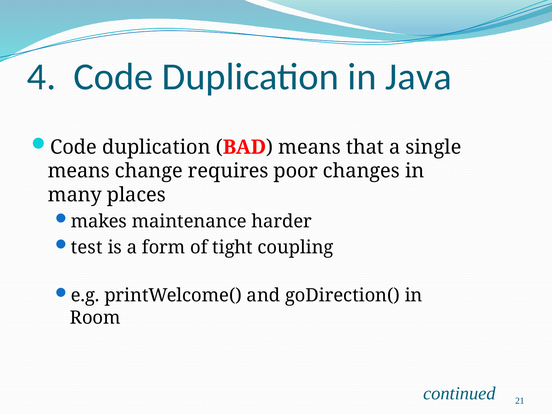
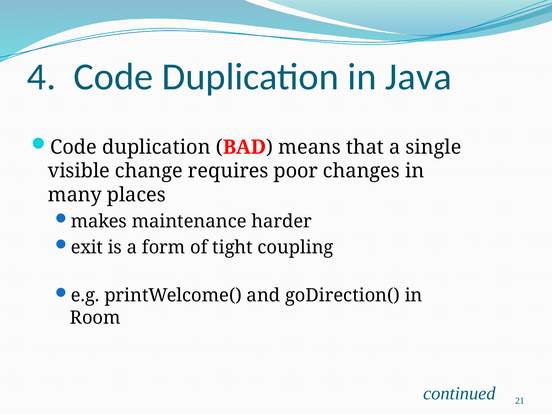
means: means -> visible (79, 171)
test: test -> exit (87, 247)
